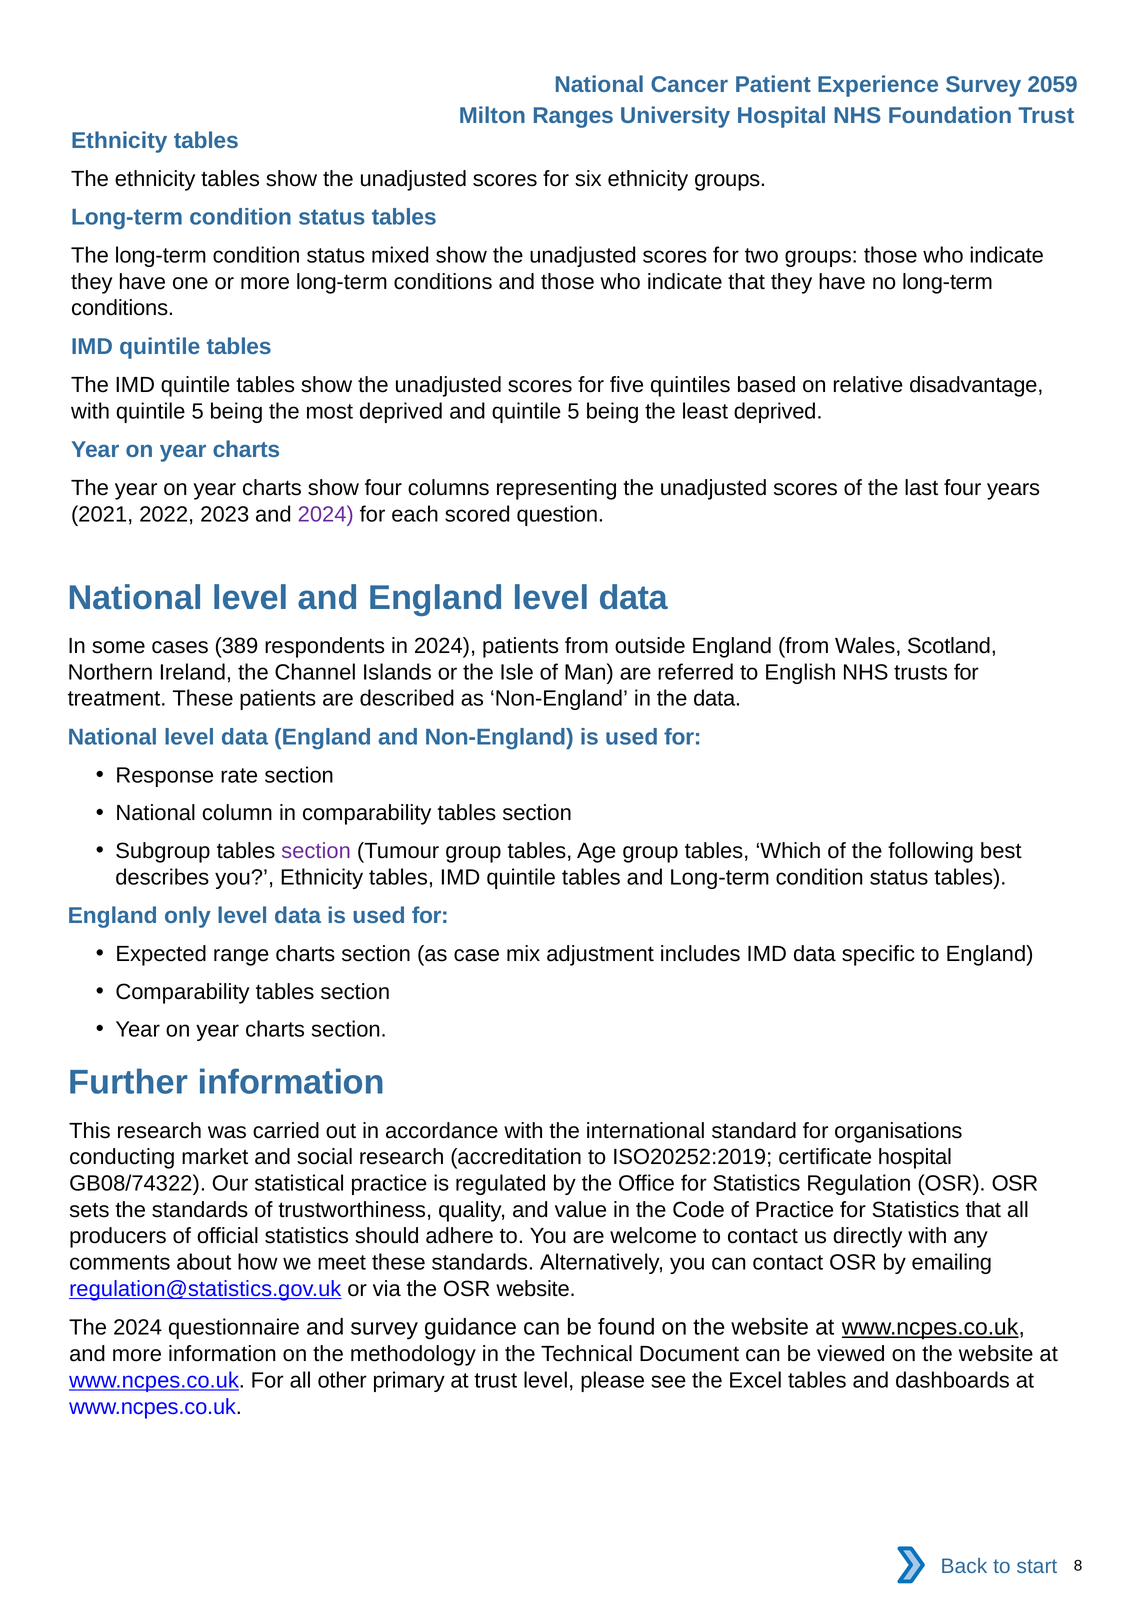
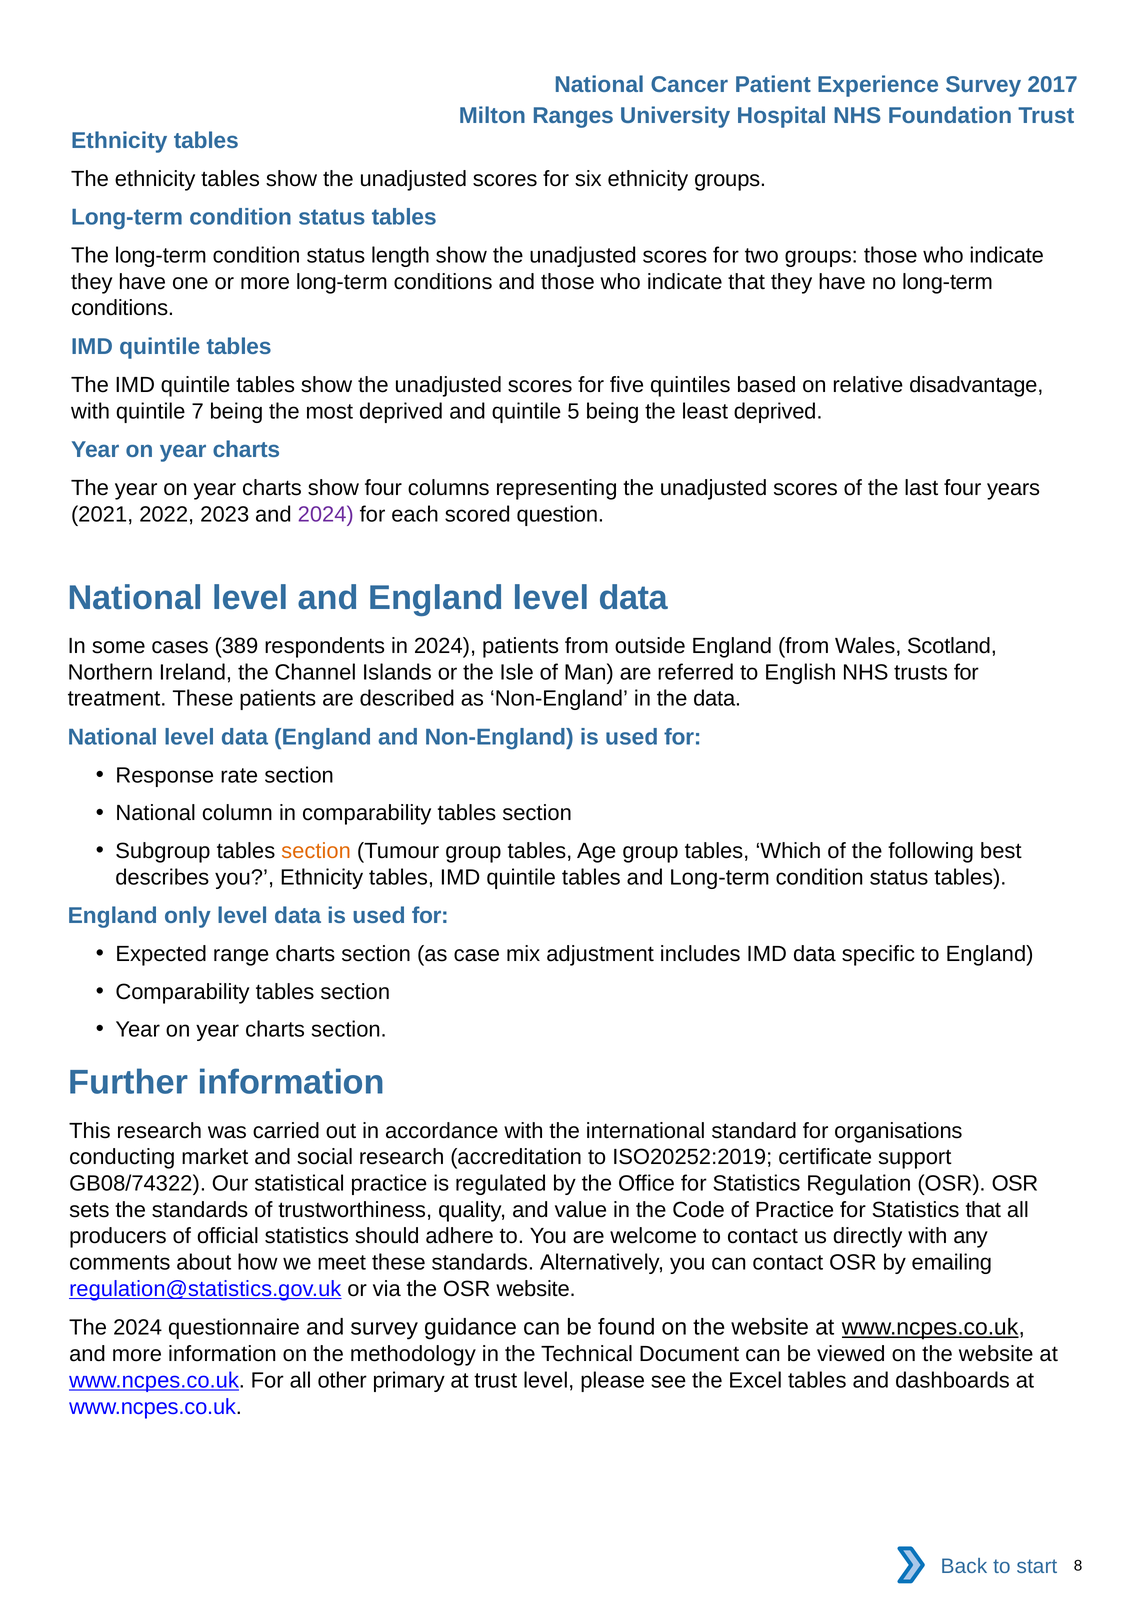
2059: 2059 -> 2017 (1053, 85)
mixed: mixed -> length (400, 256)
with quintile 5: 5 -> 7 (198, 411)
section colour: purple -> orange (316, 851)
certificate hospital: hospital -> support (915, 1157)
